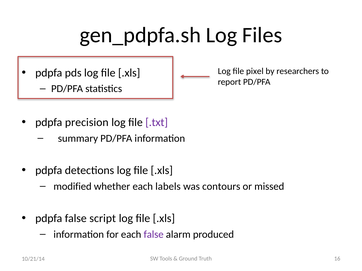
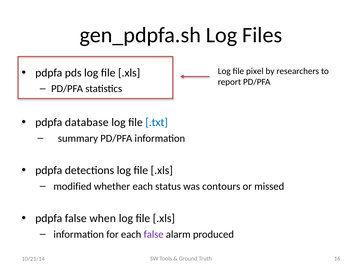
precision: precision -> database (87, 123)
.txt colour: purple -> blue (157, 123)
labels: labels -> status (168, 187)
script: script -> when (103, 219)
